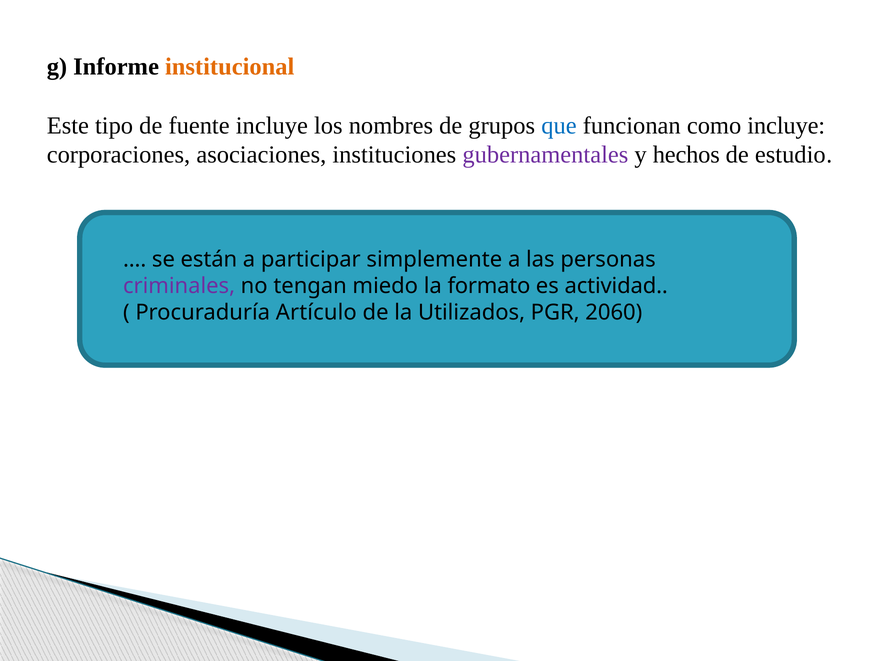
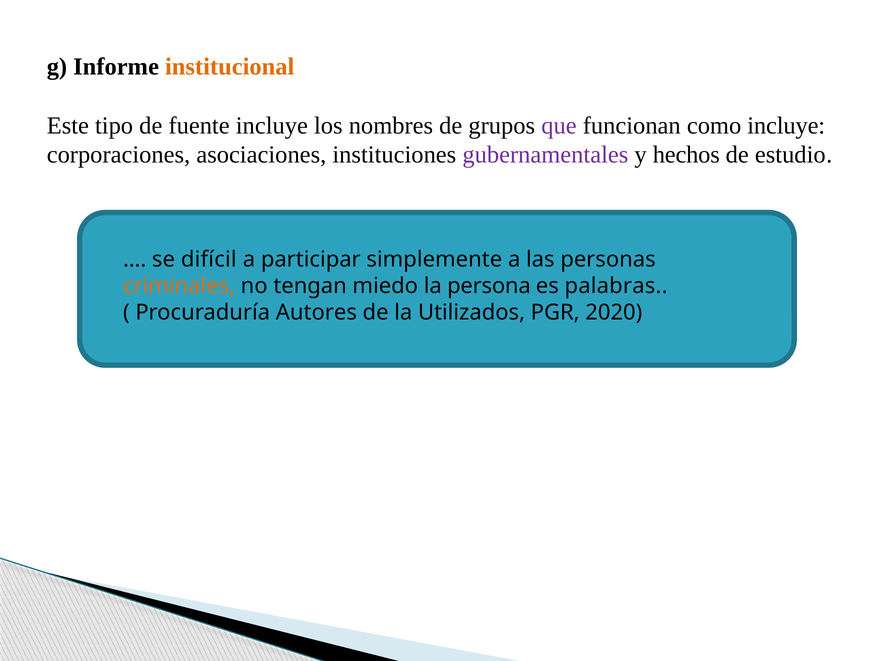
que colour: blue -> purple (559, 125)
están: están -> difícil (209, 259)
criminales colour: purple -> orange (179, 286)
formato: formato -> persona (489, 286)
actividad: actividad -> palabras (616, 286)
Artículo: Artículo -> Autores (316, 312)
2060: 2060 -> 2020 (614, 312)
